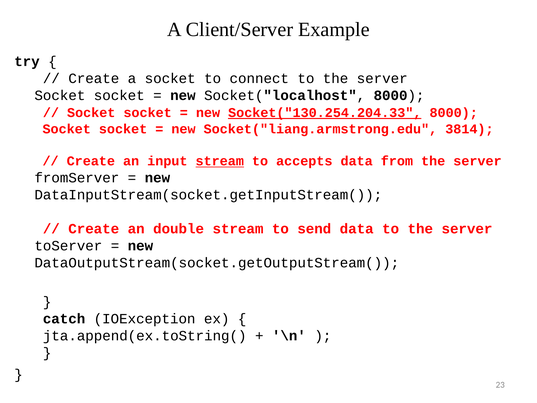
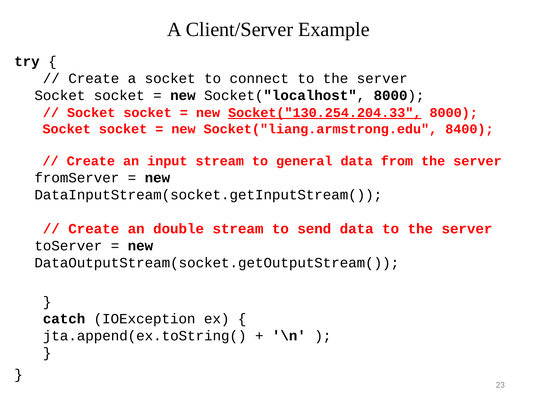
3814: 3814 -> 8400 (469, 129)
stream underline: present -> none (220, 161)
accepts: accepts -> general (304, 161)
